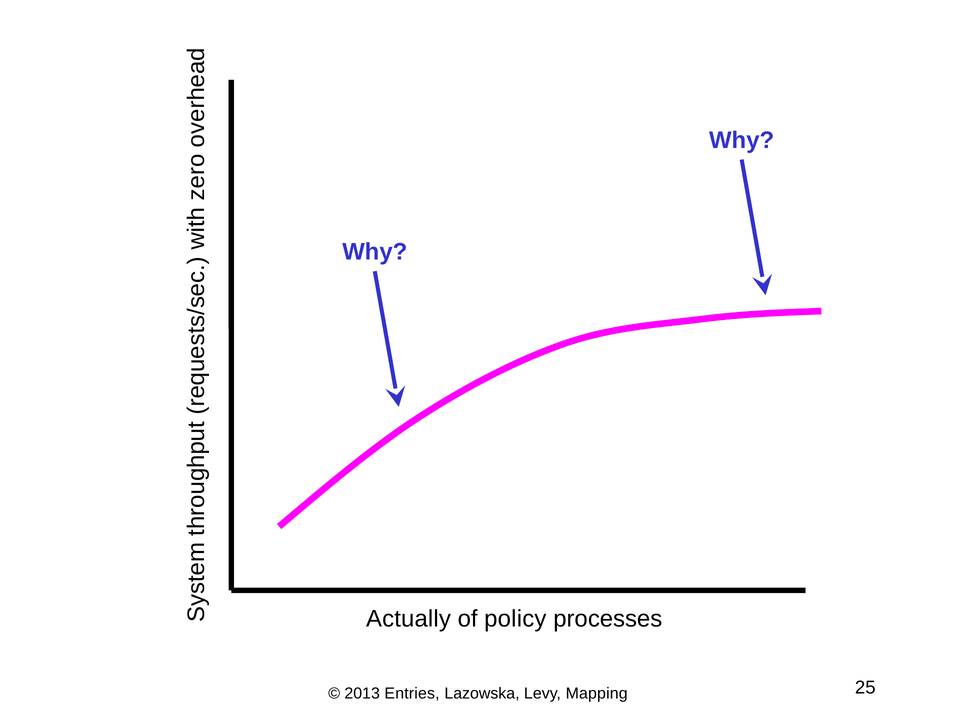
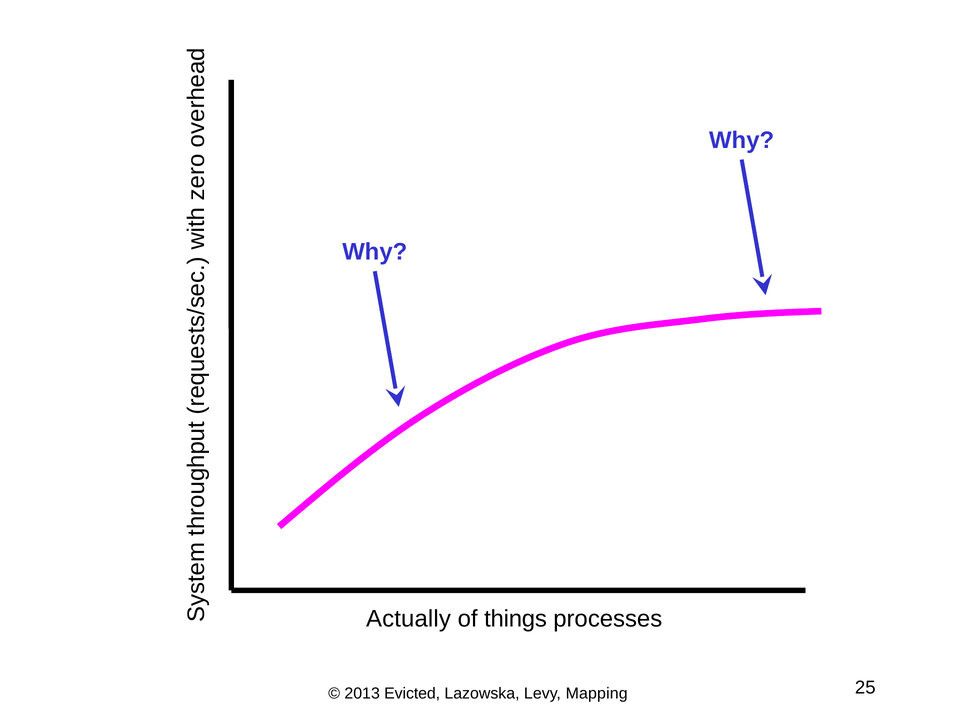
policy: policy -> things (516, 619)
Entries: Entries -> Evicted (412, 693)
